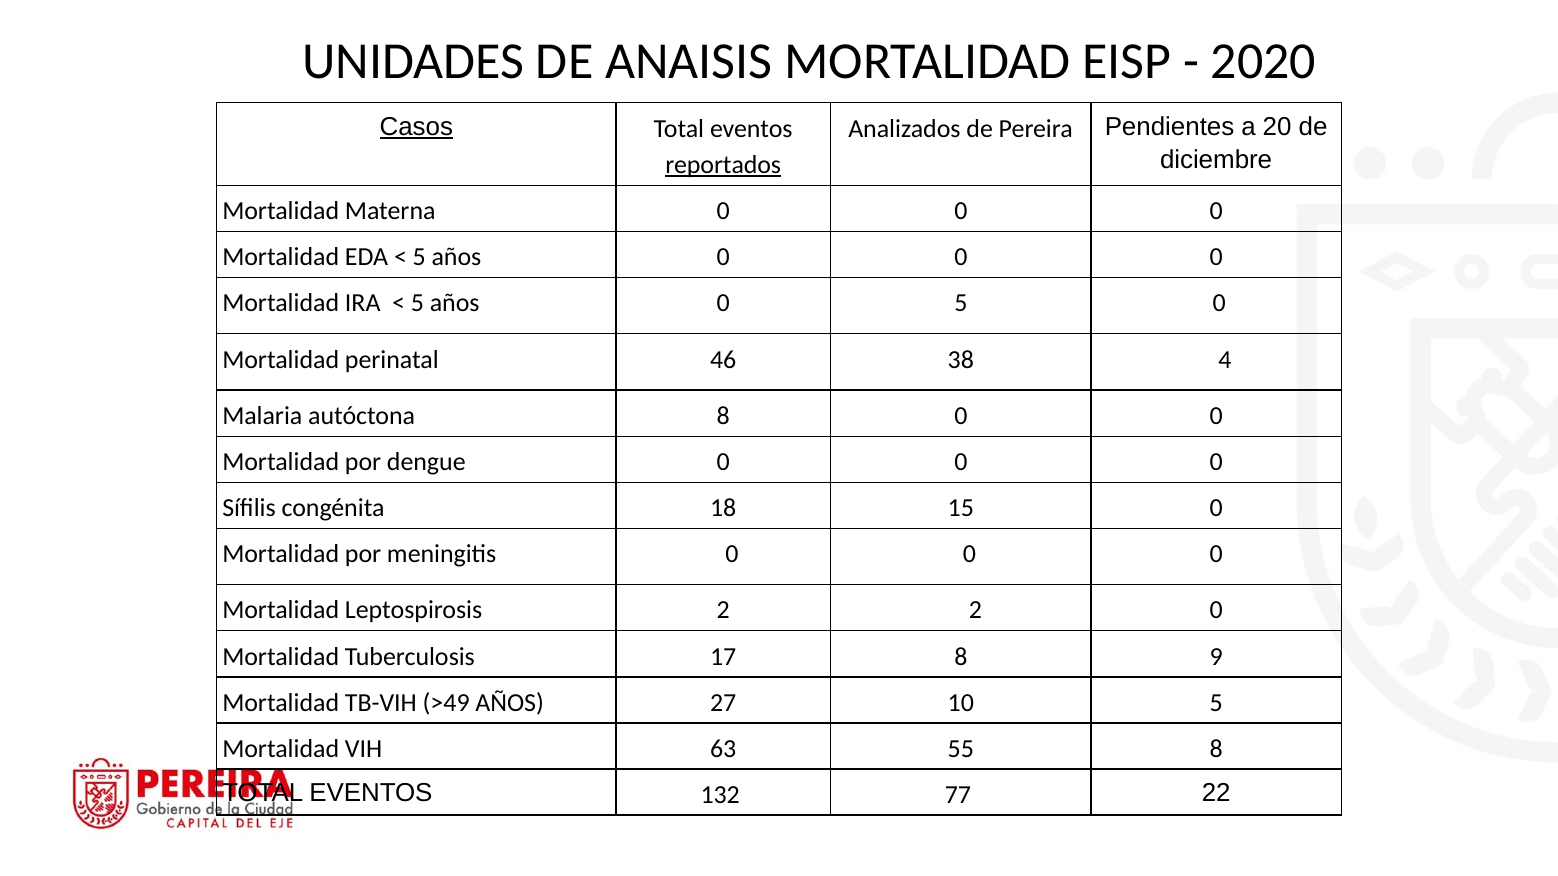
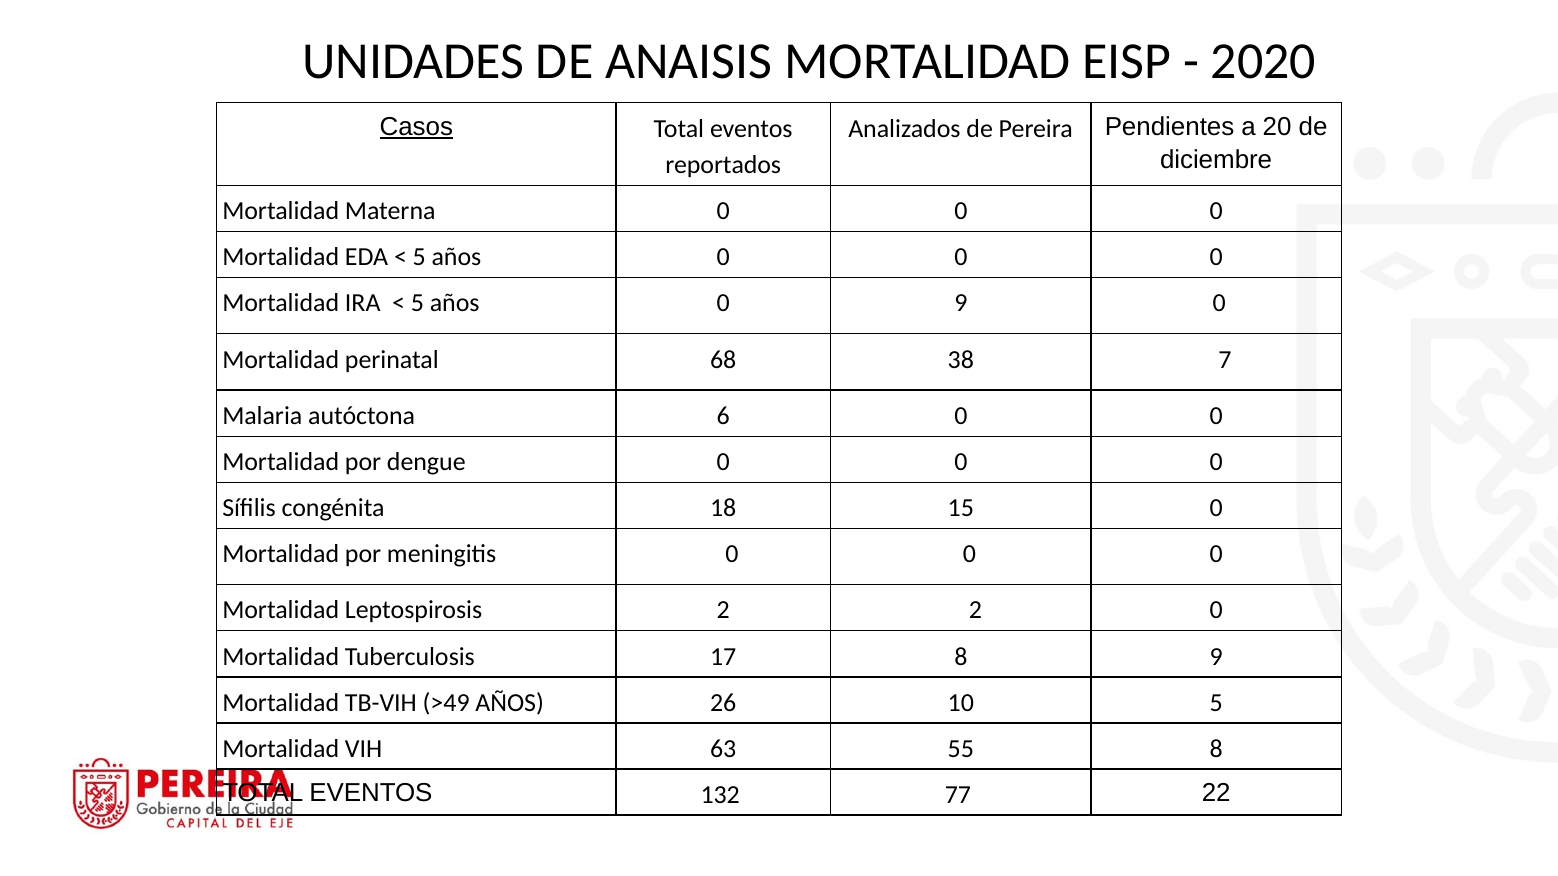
reportados underline: present -> none (723, 165)
0 5: 5 -> 9 (961, 303)
46: 46 -> 68 (723, 360)
4: 4 -> 7 (1225, 360)
autóctona 8: 8 -> 6 (723, 416)
27: 27 -> 26 (723, 703)
